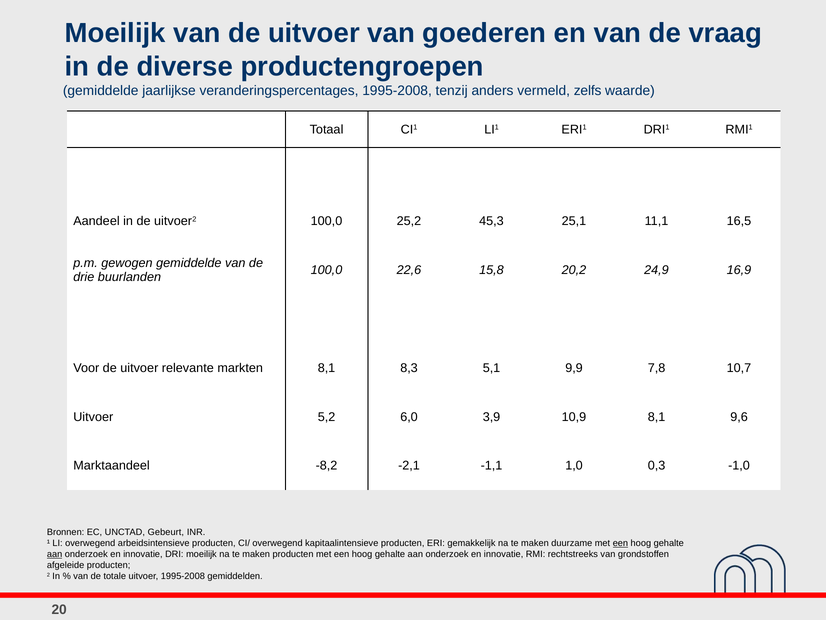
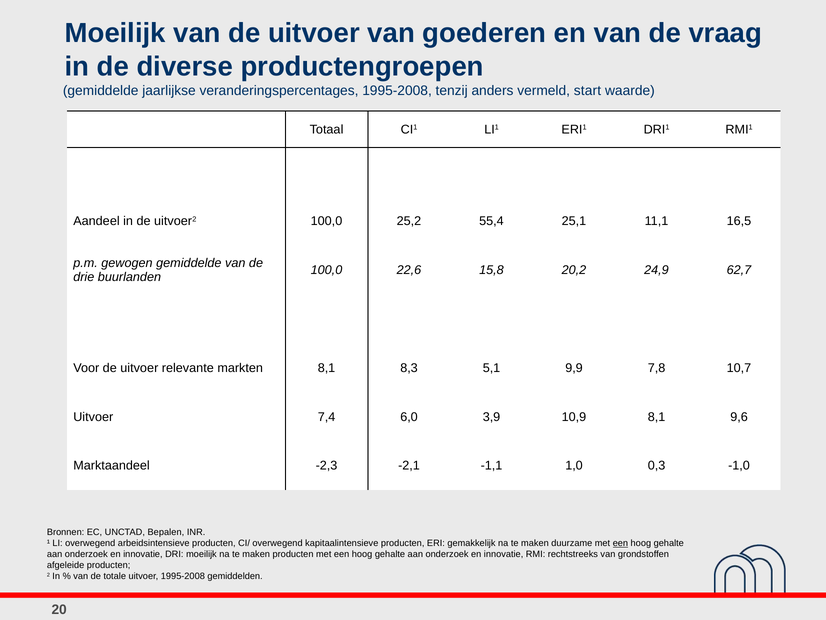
zelfs: zelfs -> start (587, 91)
45,3: 45,3 -> 55,4 (491, 221)
16,9: 16,9 -> 62,7 (739, 270)
5,2: 5,2 -> 7,4 (327, 417)
-8,2: -8,2 -> -2,3 (326, 465)
Gebeurt: Gebeurt -> Bepalen (166, 532)
aan underline: present -> none (55, 554)
